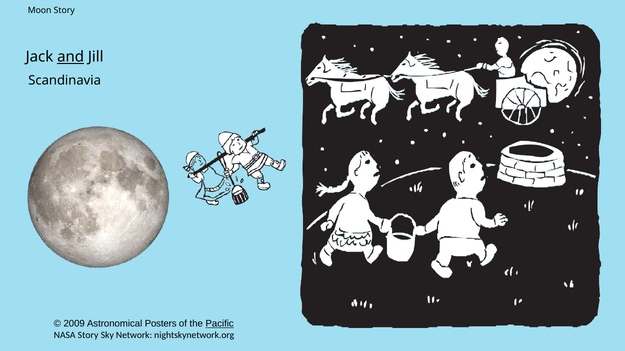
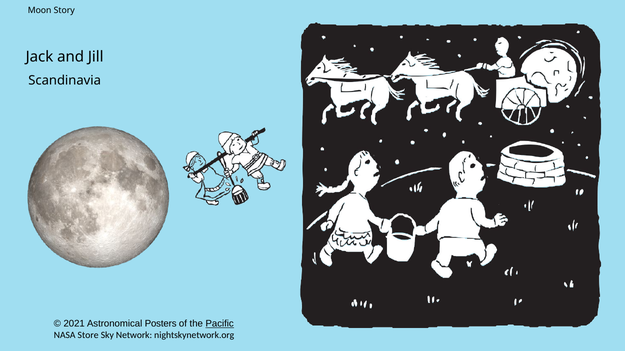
and underline: present -> none (71, 57)
2009: 2009 -> 2021 (74, 324)
NASA Story: Story -> Store (88, 335)
